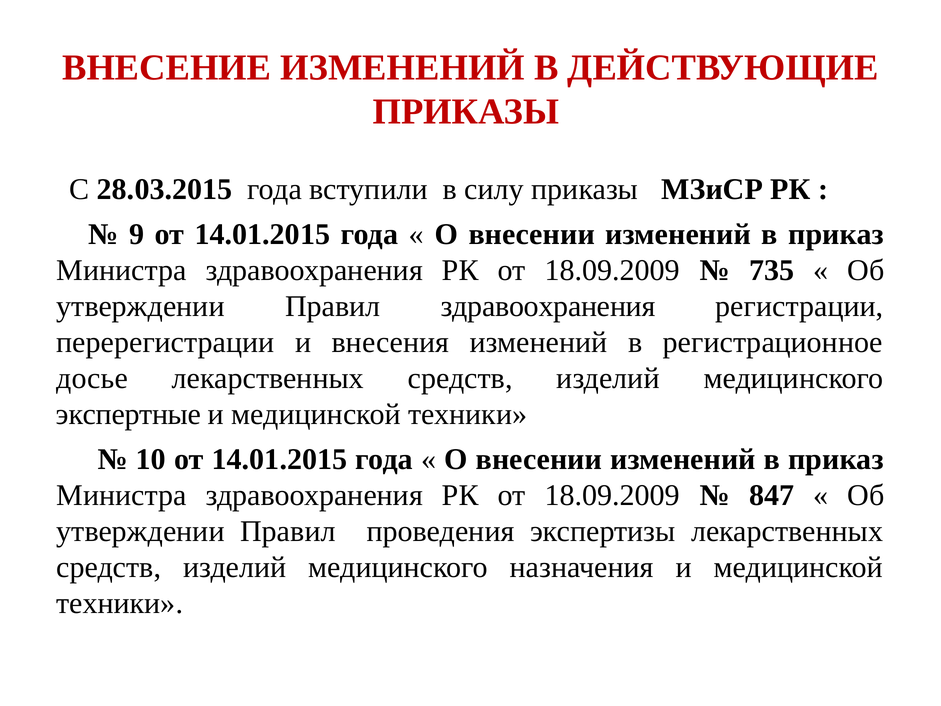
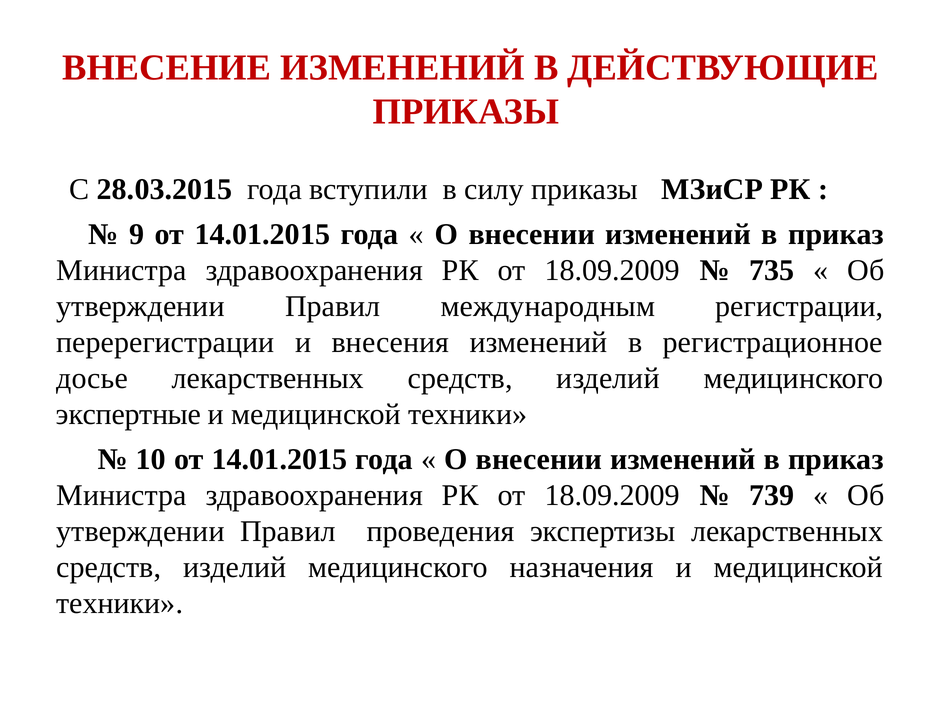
Правил здравоохранения: здравоохранения -> международным (548, 306)
847: 847 -> 739 (772, 495)
